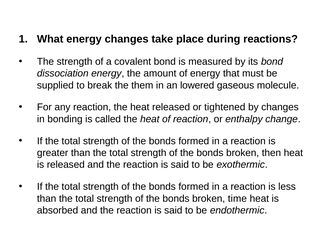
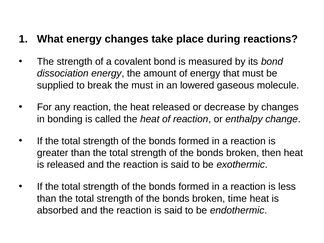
the them: them -> must (142, 85)
tightened: tightened -> decrease (225, 107)
